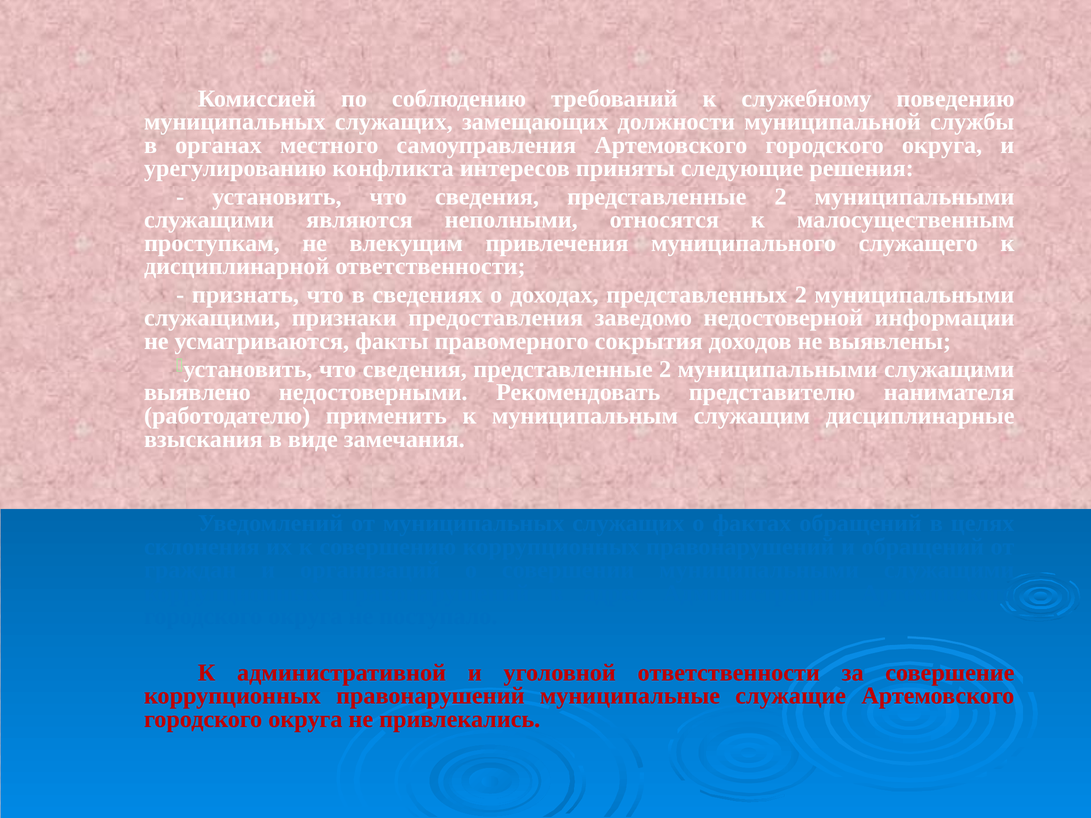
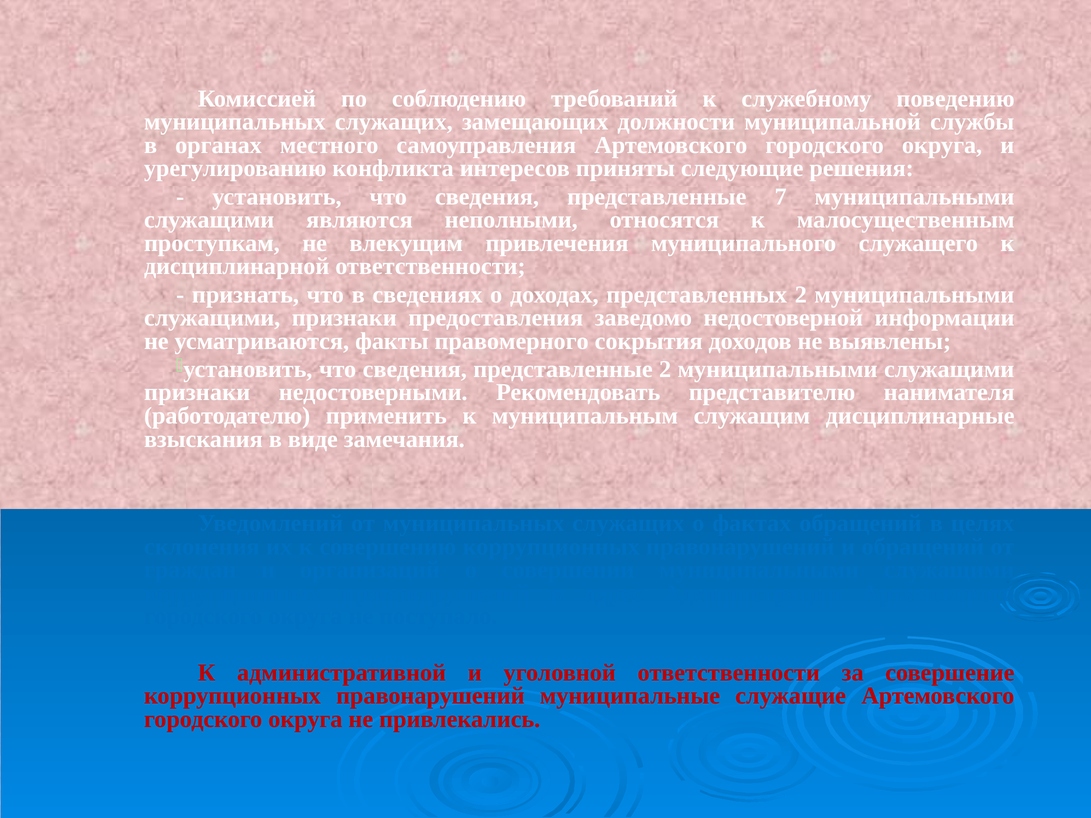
2: 2 -> 7 (781, 197)
выявлено: выявлено -> признаки (197, 393)
